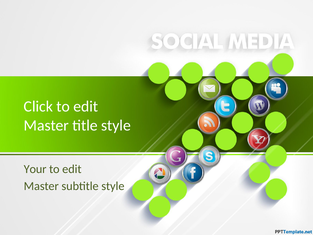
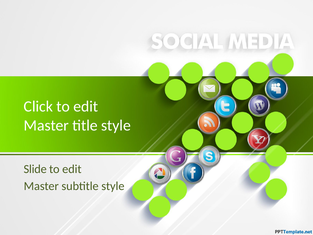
Your: Your -> Slide (35, 169)
